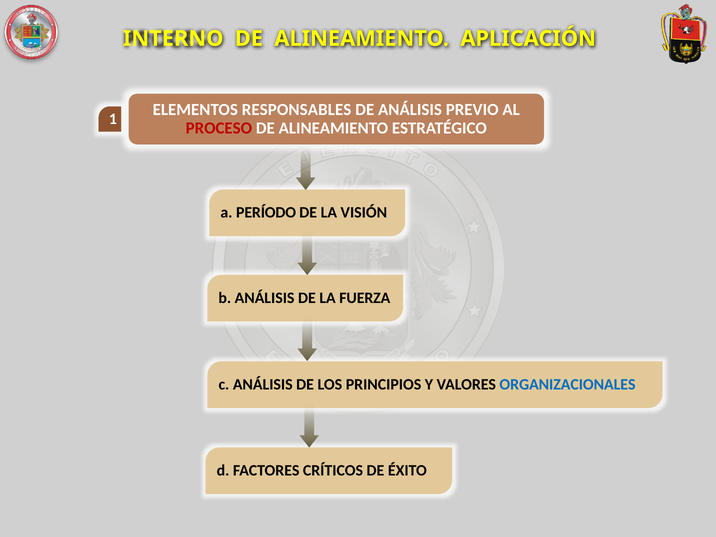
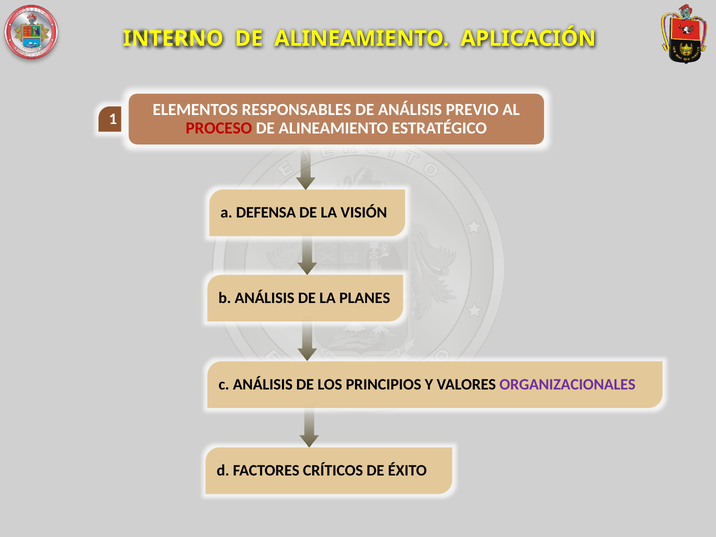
PERÍODO: PERÍODO -> DEFENSA (266, 213)
FUERZA: FUERZA -> PLANES (365, 298)
ORGANIZACIONALES colour: blue -> purple (567, 385)
